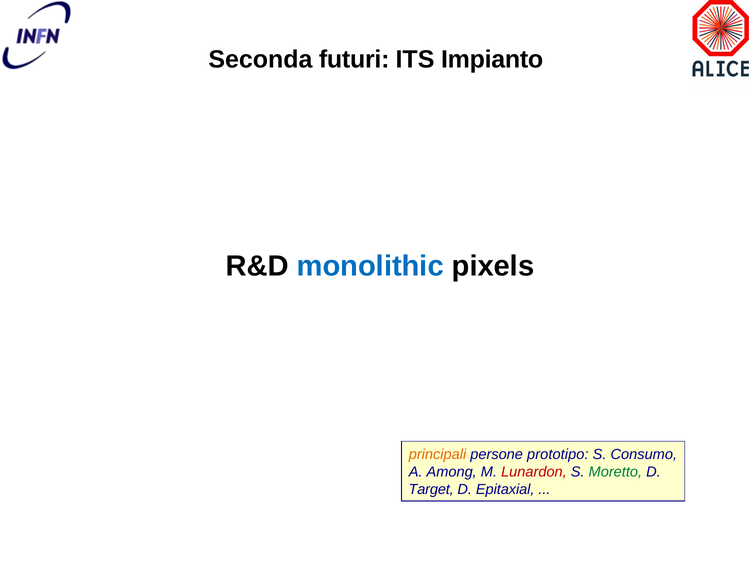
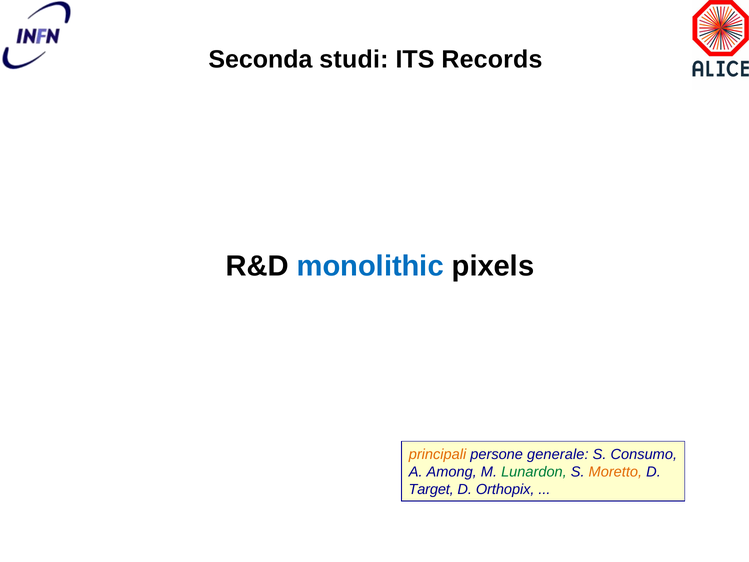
futuri: futuri -> studi (354, 59)
Impianto: Impianto -> Records (492, 59)
prototipo: prototipo -> generale (558, 454)
Lunardon colour: red -> green (534, 472)
Moretto colour: green -> orange (615, 472)
Epitaxial: Epitaxial -> Orthopix (505, 489)
